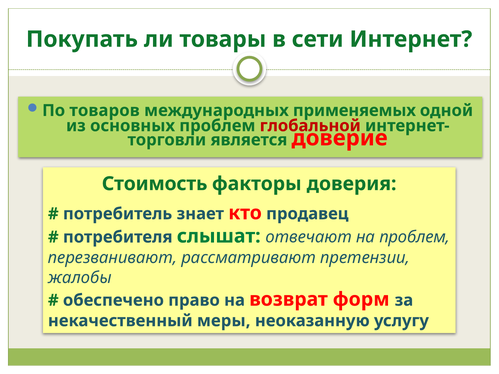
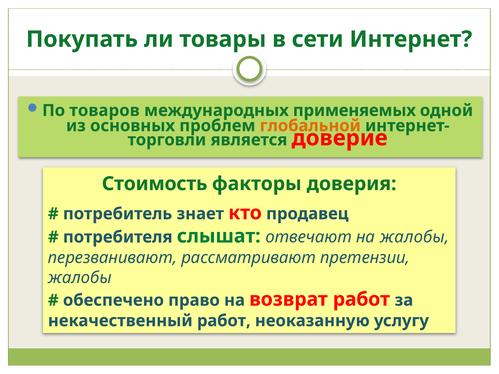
глобальной colour: red -> orange (310, 126)
на проблем: проблем -> жалобы (414, 237)
возврат форм: форм -> работ (361, 300)
некачественный меры: меры -> работ (224, 321)
